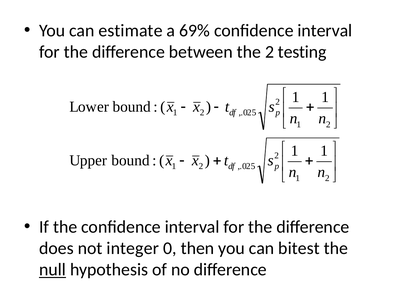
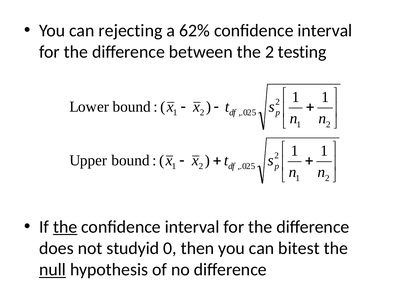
estimate: estimate -> rejecting (131, 31)
69%: 69% -> 62% (195, 31)
the underline: none -> present (65, 227)
integer: integer -> studyid (133, 248)
